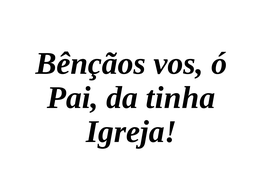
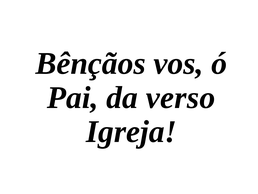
tinha: tinha -> verso (181, 97)
